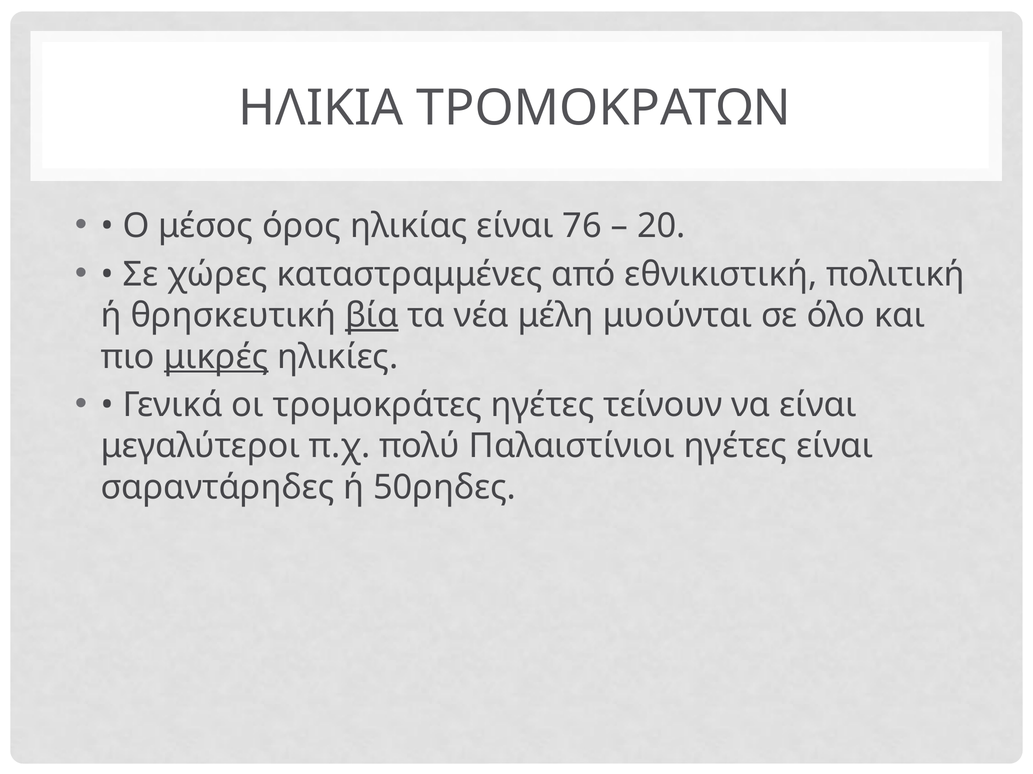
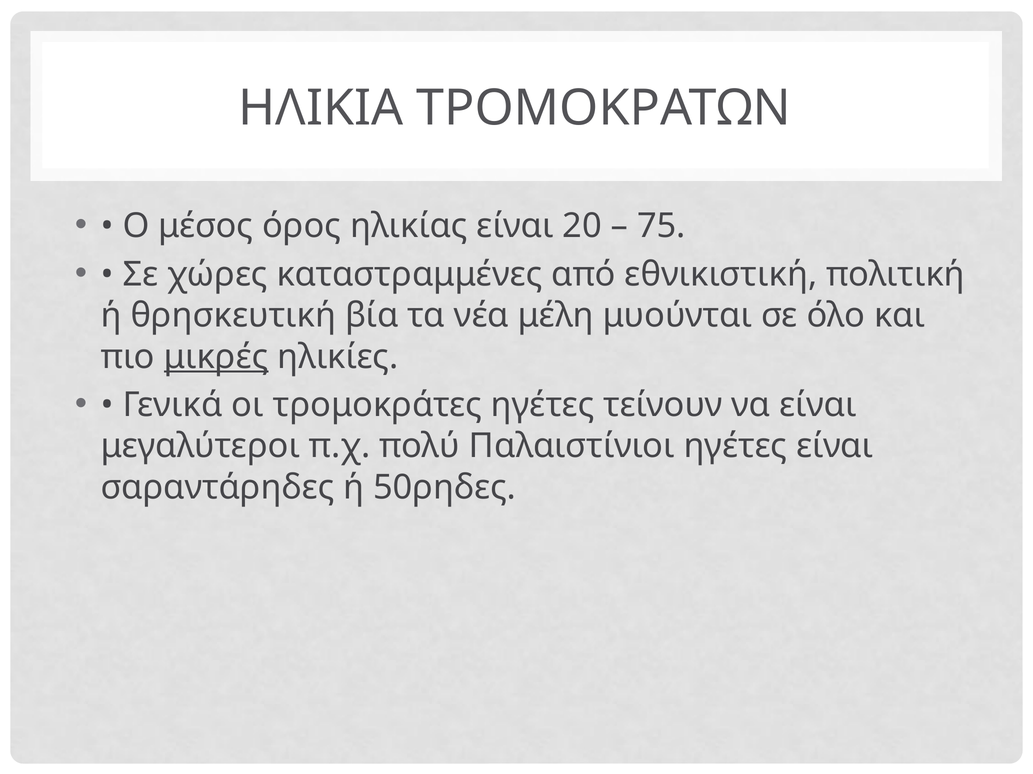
76: 76 -> 20 (582, 226)
20: 20 -> 75 (661, 226)
βία underline: present -> none (372, 316)
